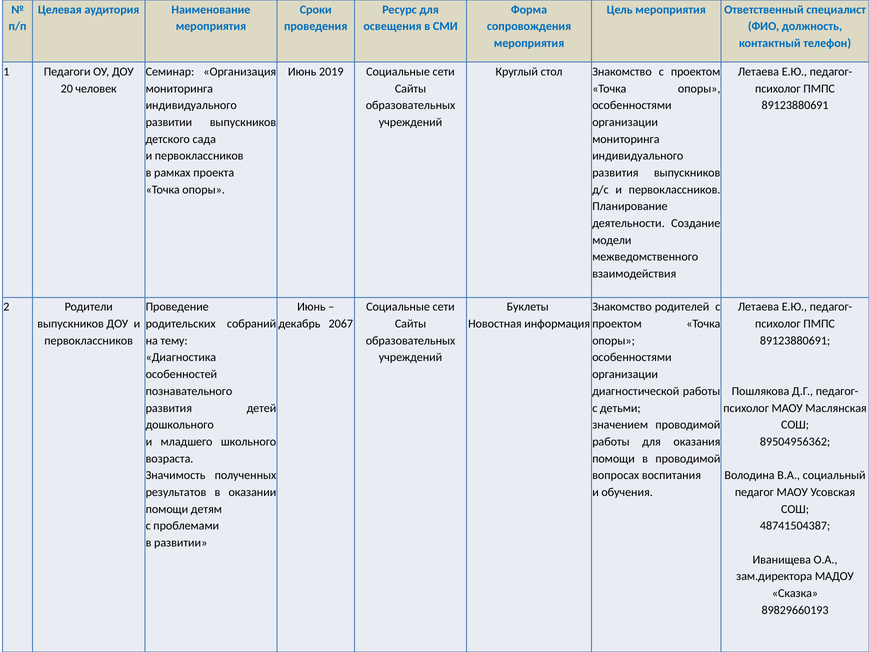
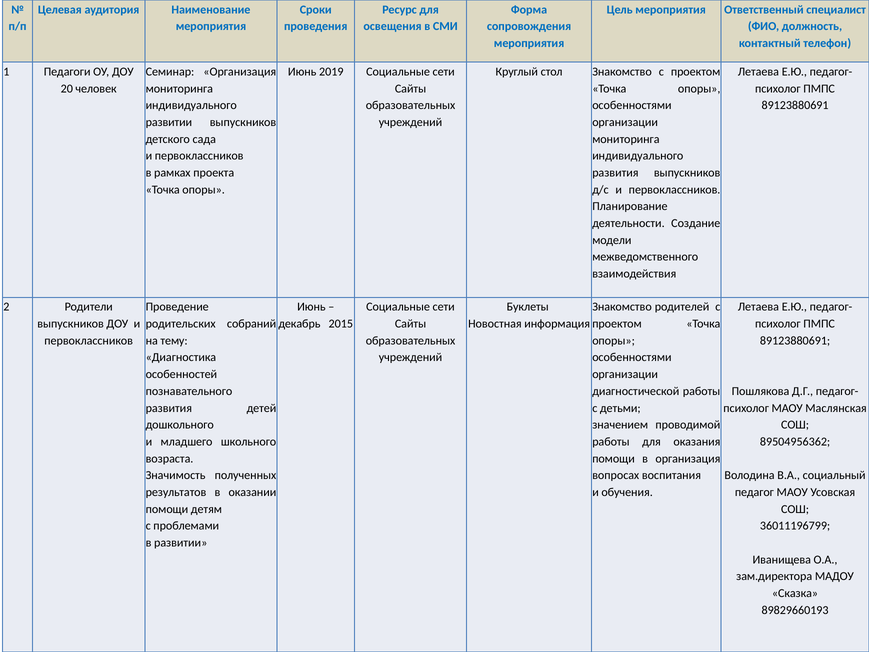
2067: 2067 -> 2015 (341, 324)
в проводимой: проводимой -> организация (688, 458)
48741504387: 48741504387 -> 36011196799 (795, 526)
